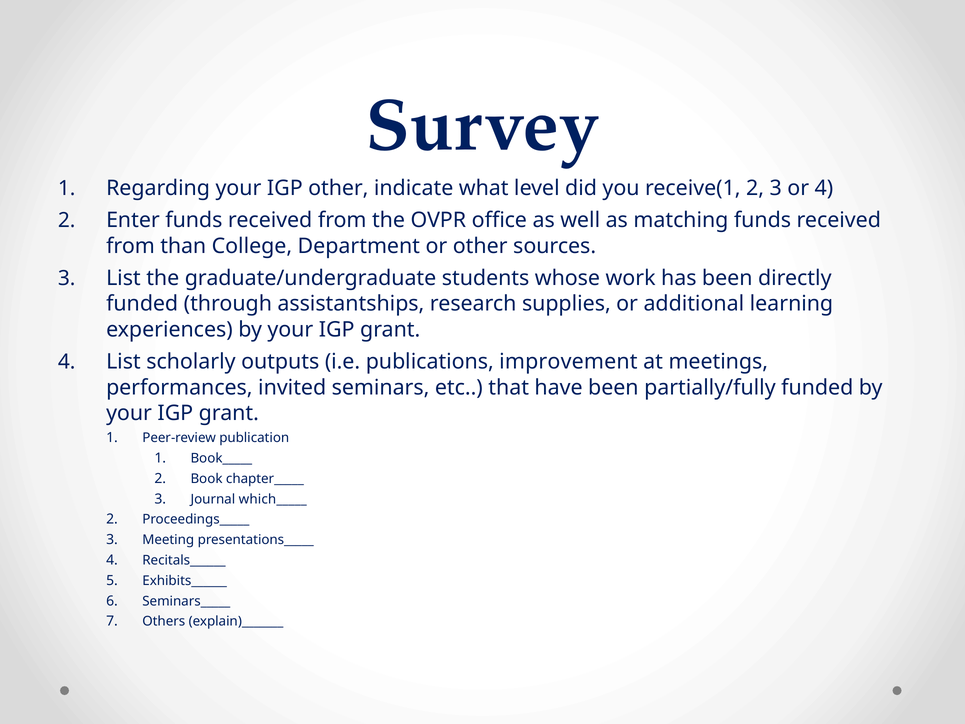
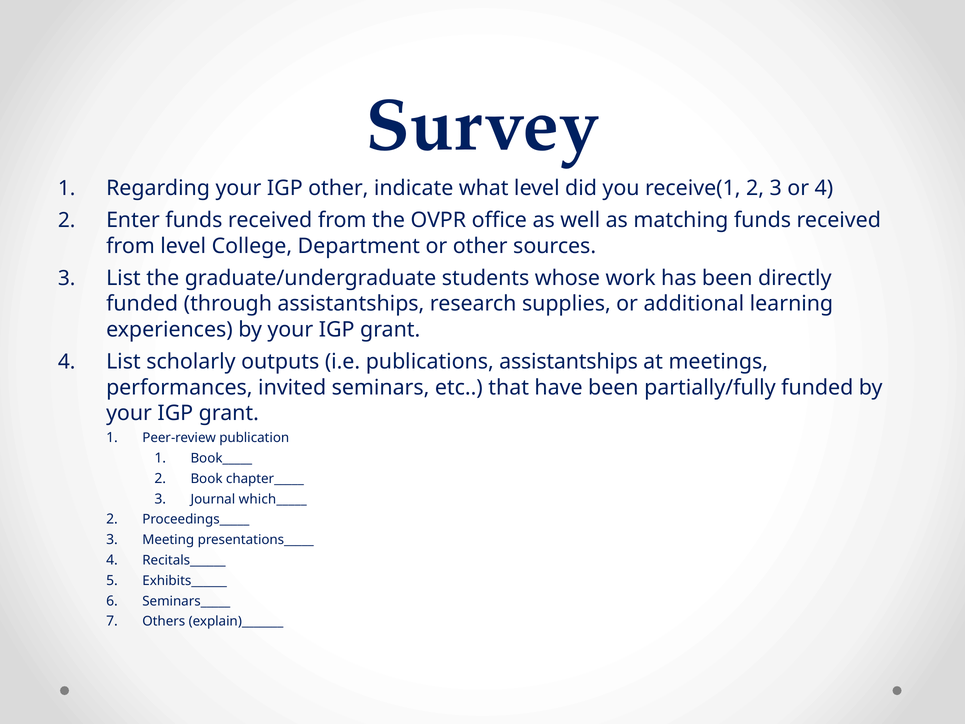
from than: than -> level (183, 246)
publications improvement: improvement -> assistantships (569, 362)
